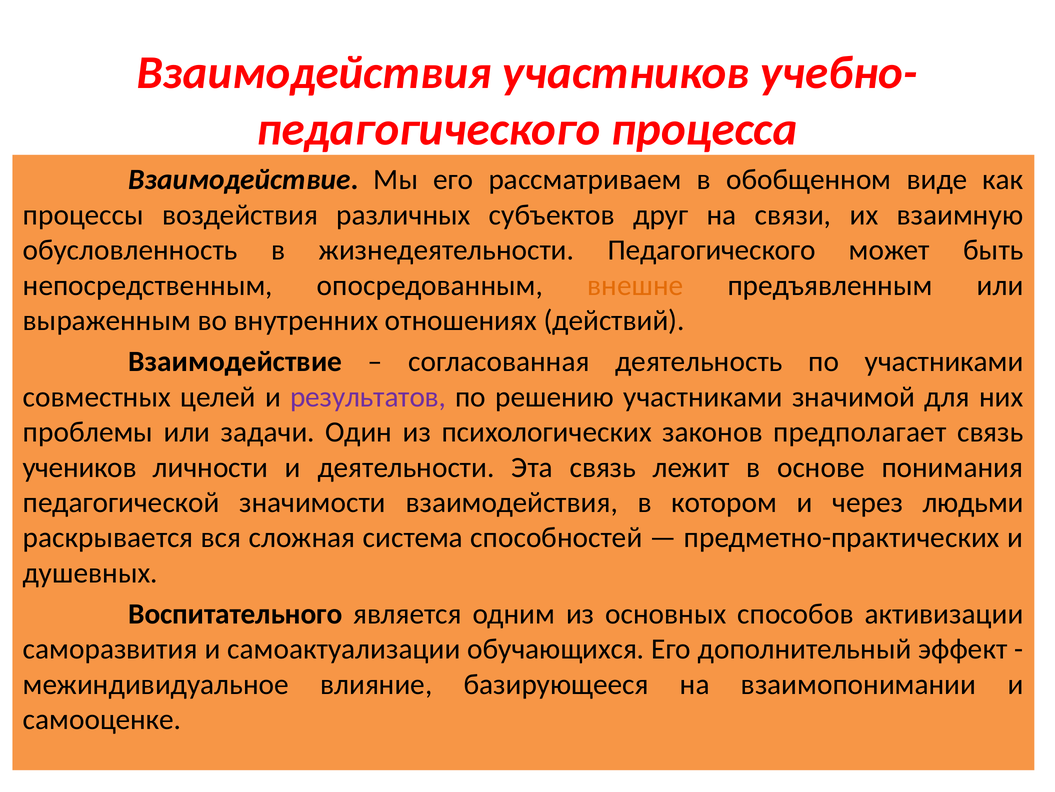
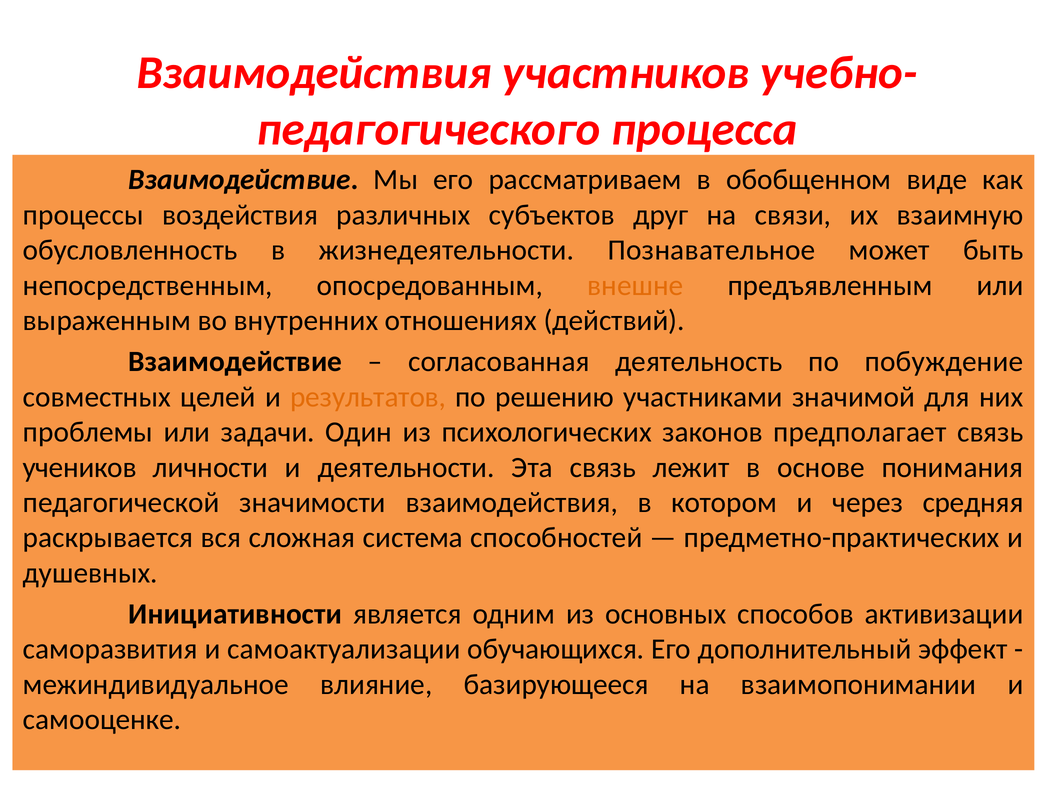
жизнедеятельности Педагогического: Педагогического -> Познавательное (712, 250)
по участниками: участниками -> побуждение (944, 361)
результатов colour: purple -> orange (368, 397)
людьми: людьми -> средняя (973, 502)
Воспитательного: Воспитательного -> Инициативности (235, 613)
